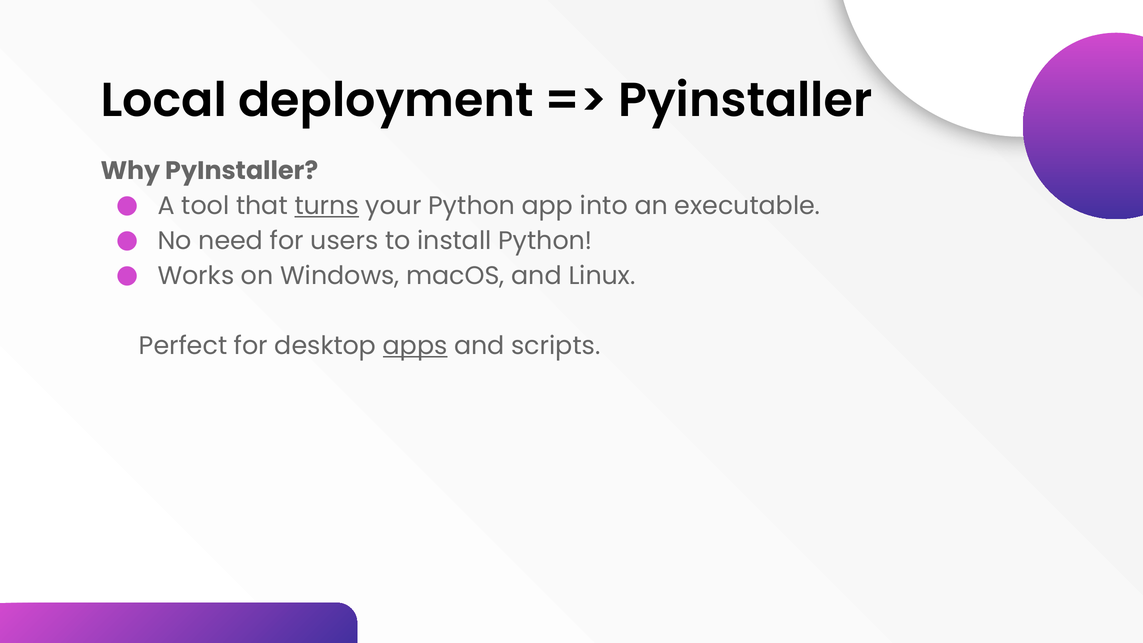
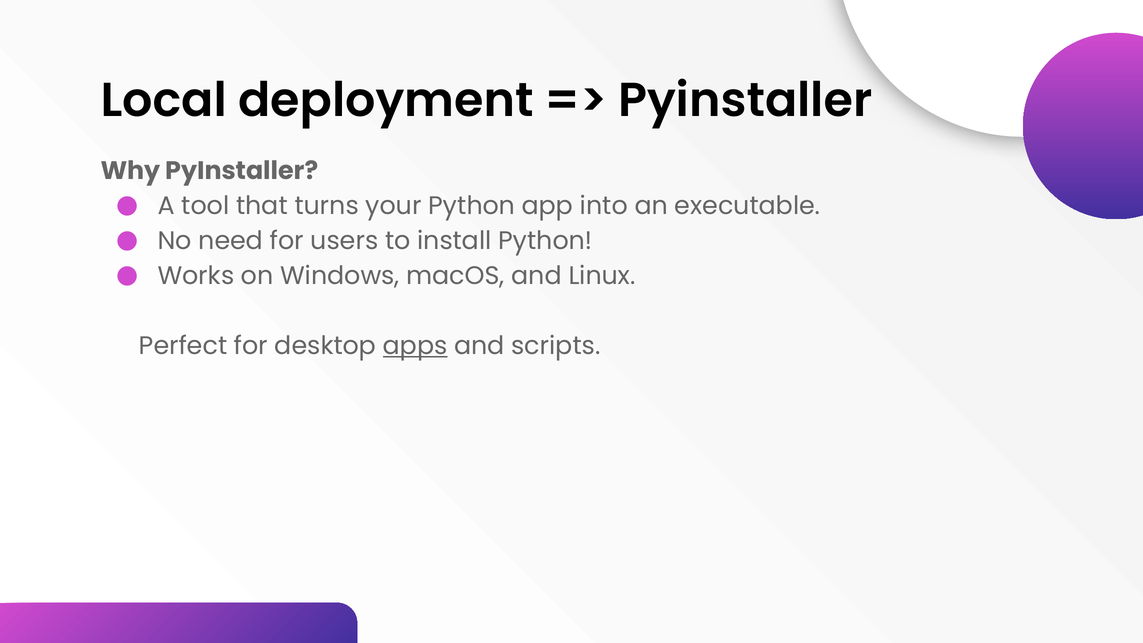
turns underline: present -> none (327, 206)
